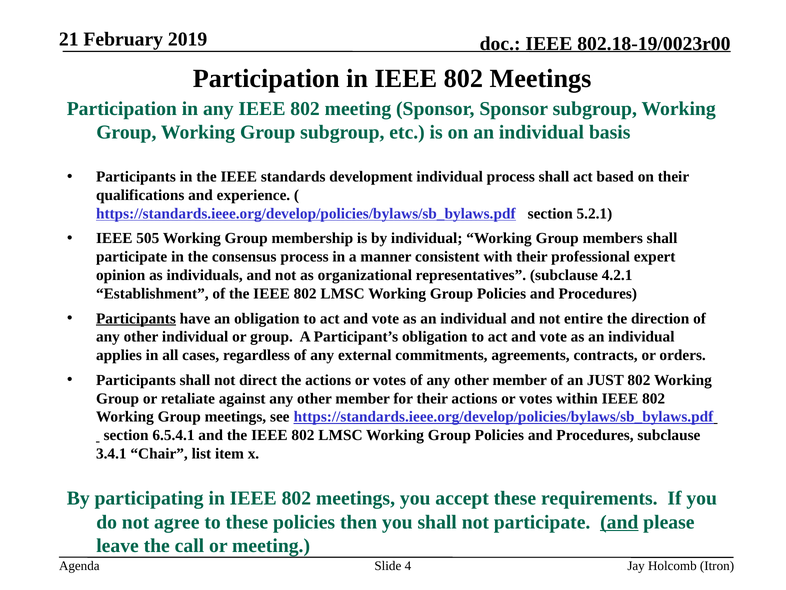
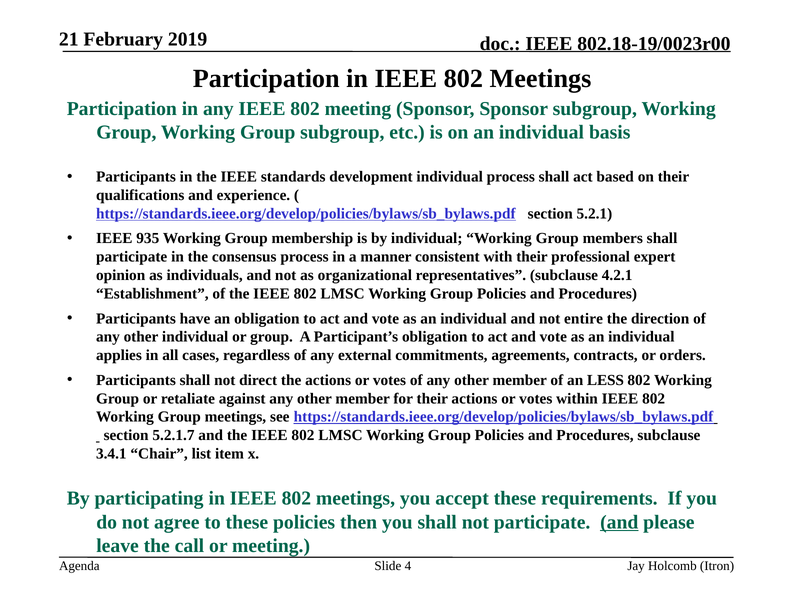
505: 505 -> 935 (148, 238)
Participants underline: present -> none (136, 318)
JUST: JUST -> LESS (605, 380)
6.5.4.1: 6.5.4.1 -> 5.2.1.7 (173, 435)
